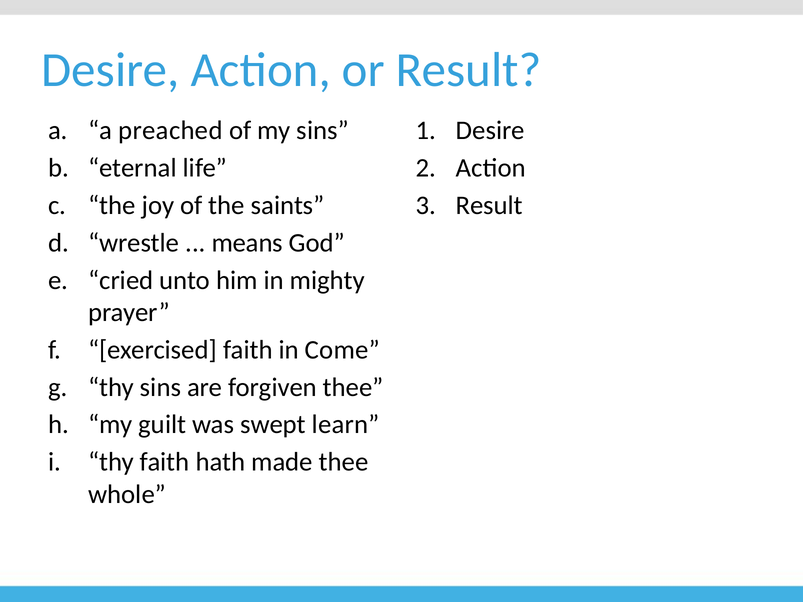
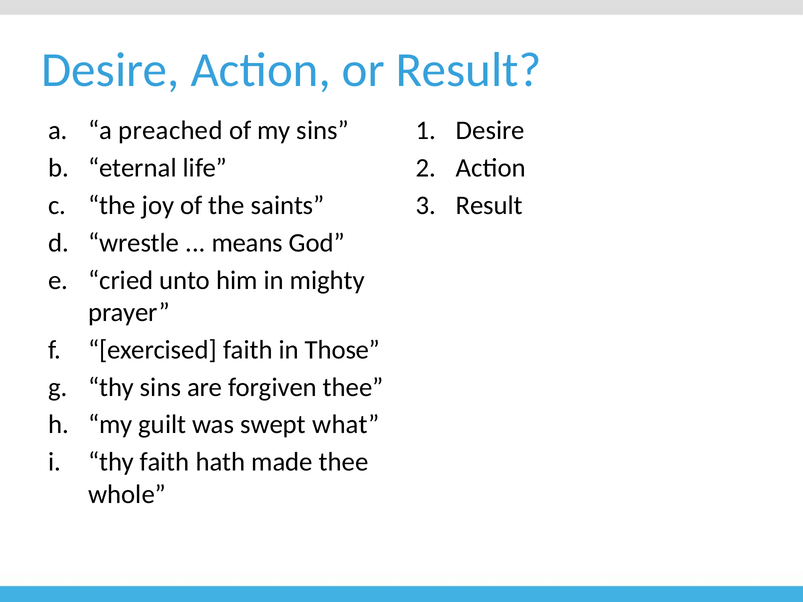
Come: Come -> Those (343, 350)
learn: learn -> what (346, 425)
